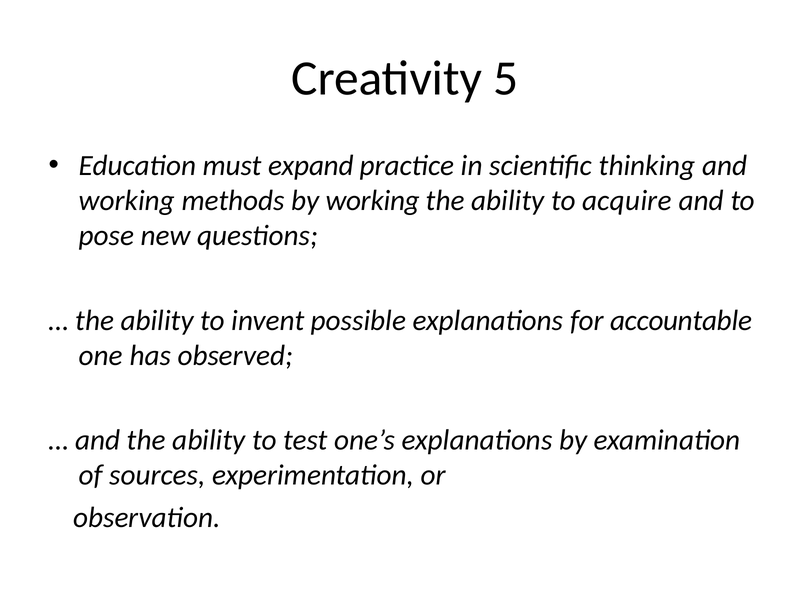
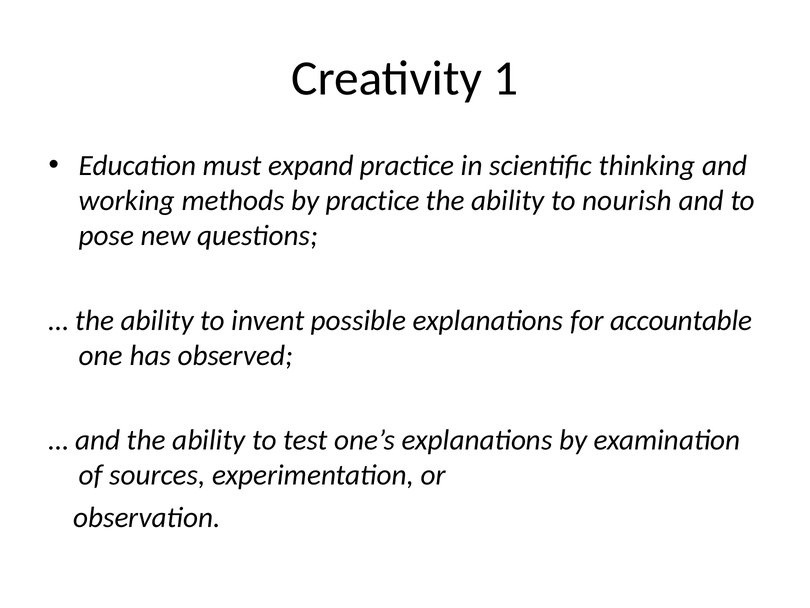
5: 5 -> 1 (506, 78)
by working: working -> practice (373, 200)
acquire: acquire -> nourish (627, 200)
